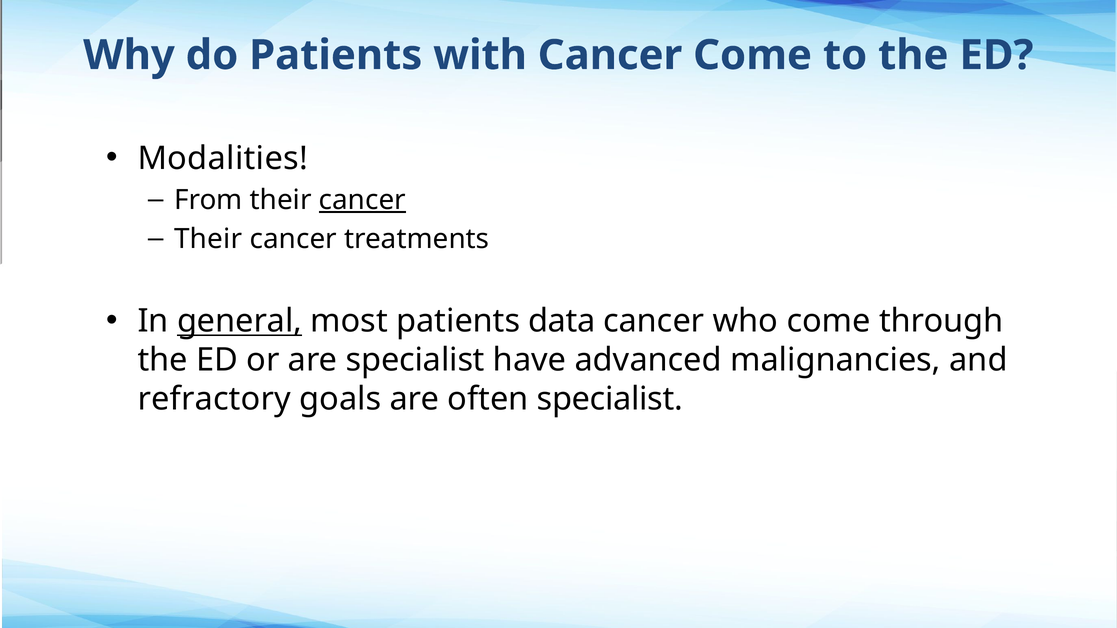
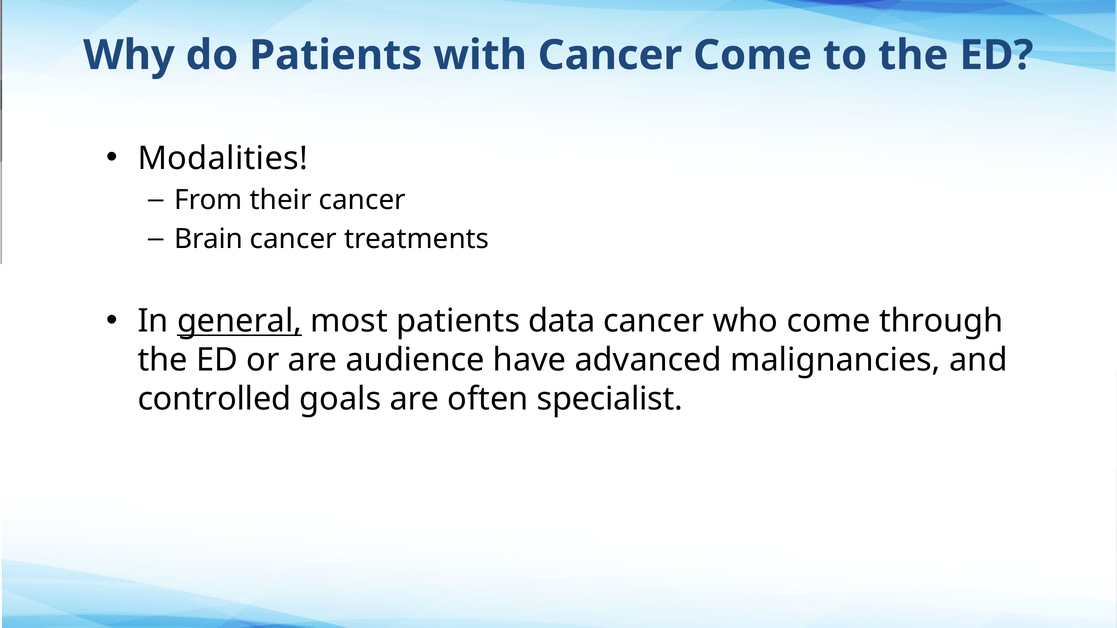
cancer underline: present -> none (362, 200)
Their: Their -> Brain (209, 239)
are specialist: specialist -> audience (415, 360)
refractory: refractory -> controlled (214, 399)
